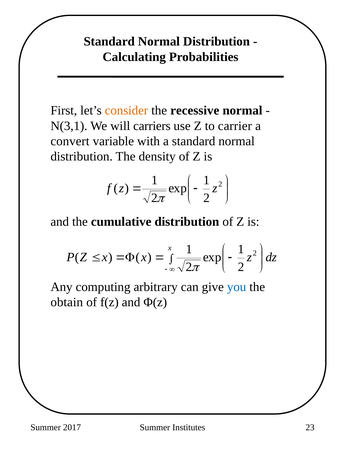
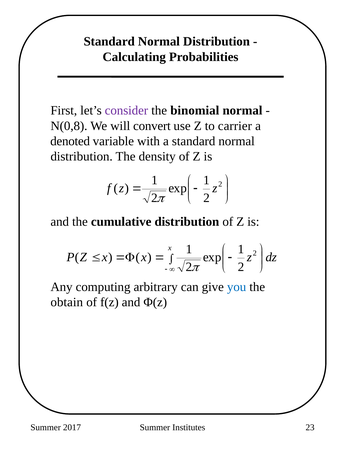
consider colour: orange -> purple (126, 110)
recessive: recessive -> binomial (195, 110)
N(3,1: N(3,1 -> N(0,8 (69, 126)
carriers: carriers -> convert (152, 126)
convert: convert -> denoted (70, 141)
